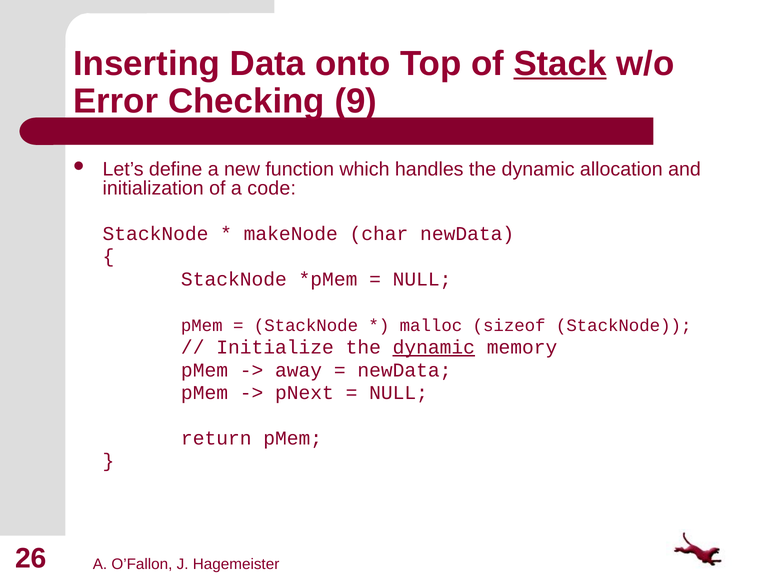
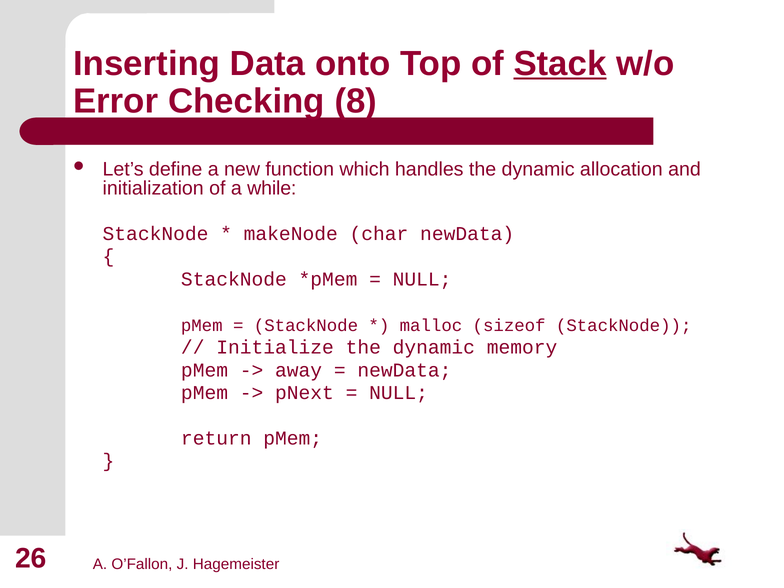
9: 9 -> 8 (356, 101)
code: code -> while (272, 188)
dynamic underline: present -> none (434, 347)
